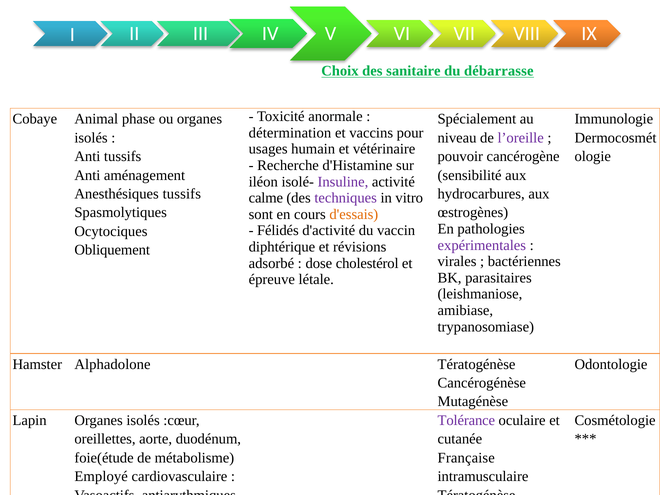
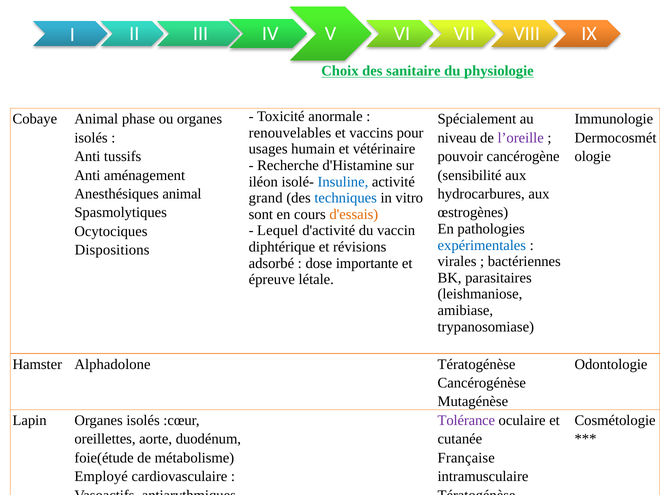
débarrasse: débarrasse -> physiologie (499, 71)
détermination: détermination -> renouvelables (290, 133)
Insuline colour: purple -> blue (343, 182)
Anesthésiques tussifs: tussifs -> animal (182, 194)
calme: calme -> grand (266, 198)
techniques colour: purple -> blue (346, 198)
Félidés: Félidés -> Lequel (278, 231)
expérimentales colour: purple -> blue (482, 245)
Obliquement: Obliquement -> Dispositions (112, 250)
cholestérol: cholestérol -> importante (367, 263)
